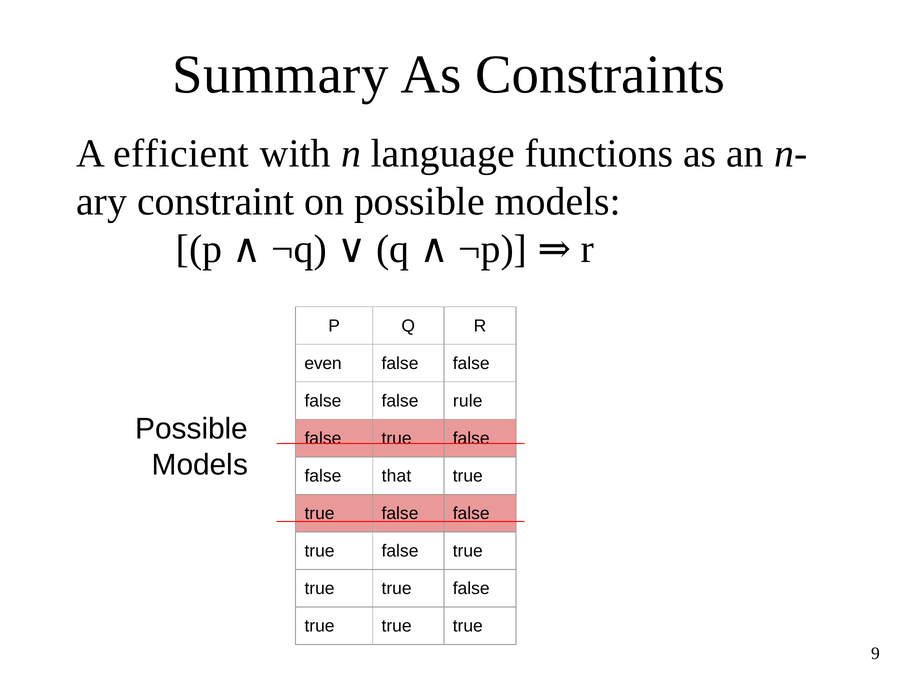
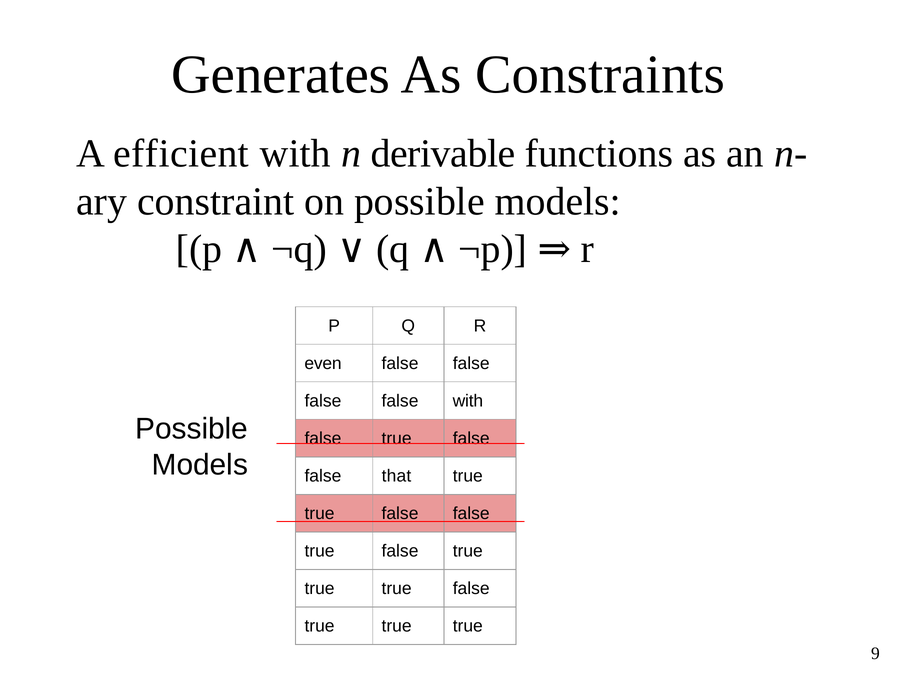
Summary: Summary -> Generates (281, 75)
language: language -> derivable (443, 153)
false rule: rule -> with (468, 401)
